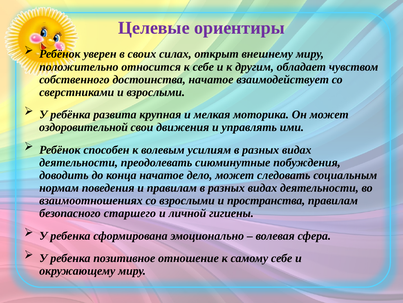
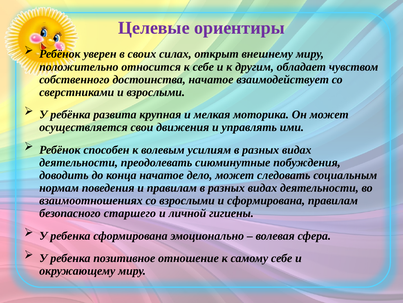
оздоровительной: оздоровительной -> осуществляется (83, 127)
и пространства: пространства -> сформирована (266, 200)
